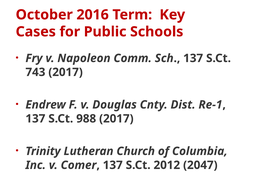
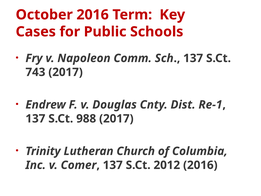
2012 2047: 2047 -> 2016 (200, 165)
